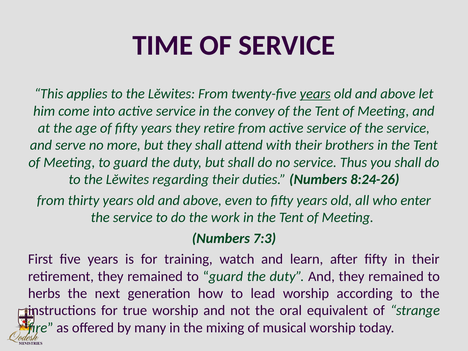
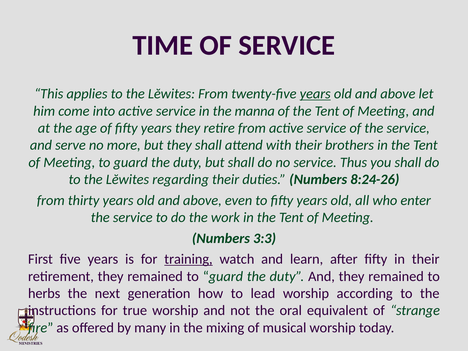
convey: convey -> manna (255, 111)
7:3: 7:3 -> 3:3 (265, 238)
training underline: none -> present (188, 259)
